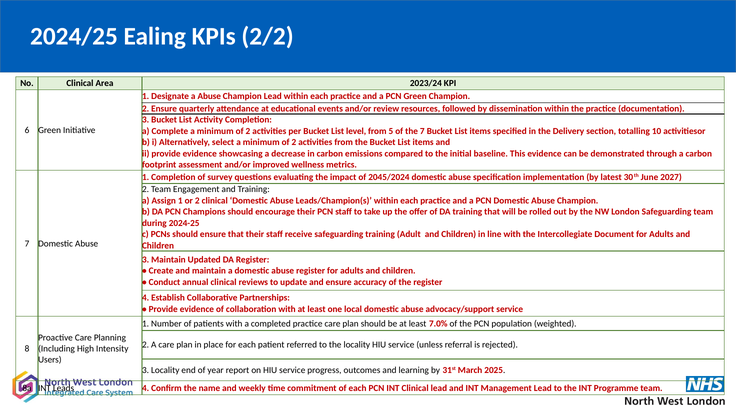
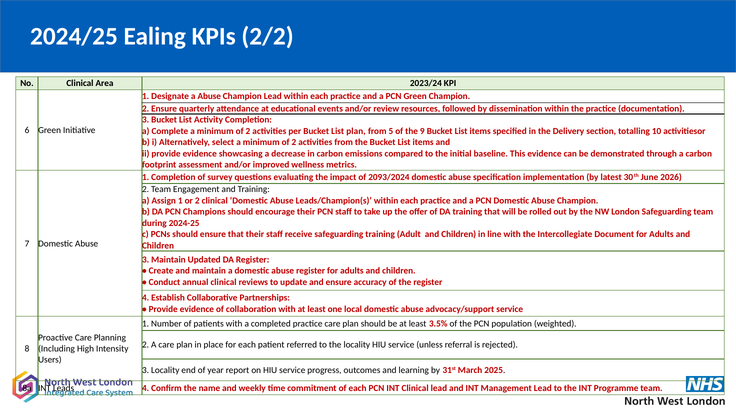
List level: level -> plan (356, 131)
the 7: 7 -> 9 (422, 131)
2045/2024: 2045/2024 -> 2093/2024 (389, 177)
2027: 2027 -> 2026 (671, 177)
7.0%: 7.0% -> 3.5% (438, 324)
